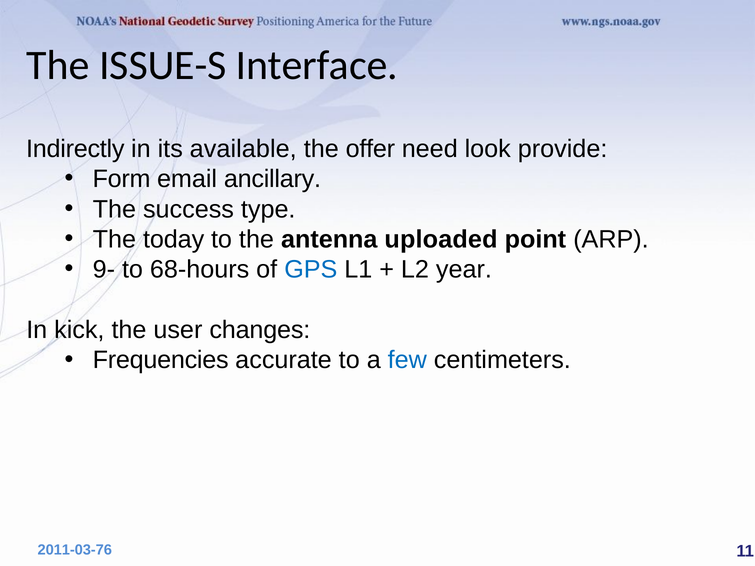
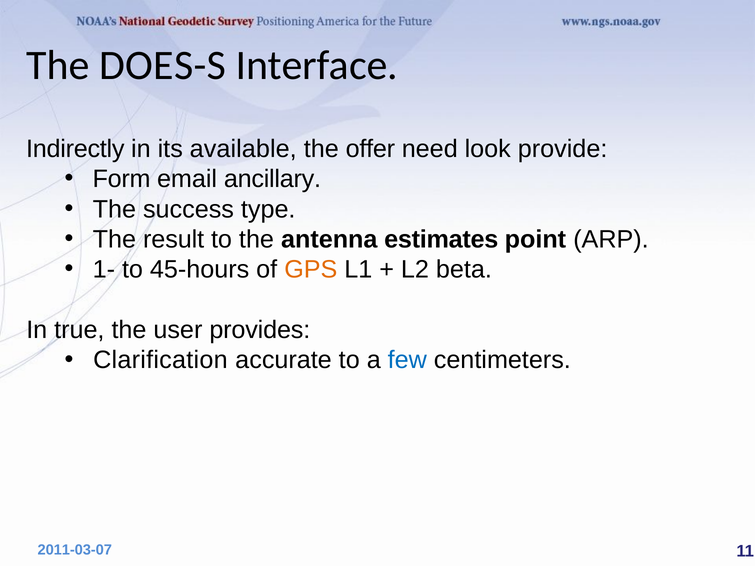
ISSUE-S: ISSUE-S -> DOES-S (163, 65)
today: today -> result (174, 240)
uploaded: uploaded -> estimates (441, 240)
9-: 9- -> 1- (104, 270)
68-hours: 68-hours -> 45-hours (200, 270)
GPS colour: blue -> orange (311, 270)
year: year -> beta (464, 270)
kick: kick -> true (79, 330)
changes: changes -> provides (260, 330)
Frequencies: Frequencies -> Clarification (160, 360)
2011-03-76: 2011-03-76 -> 2011-03-07 (75, 550)
